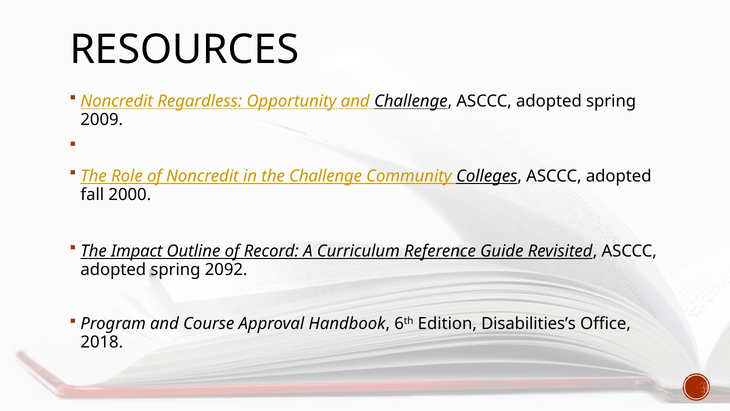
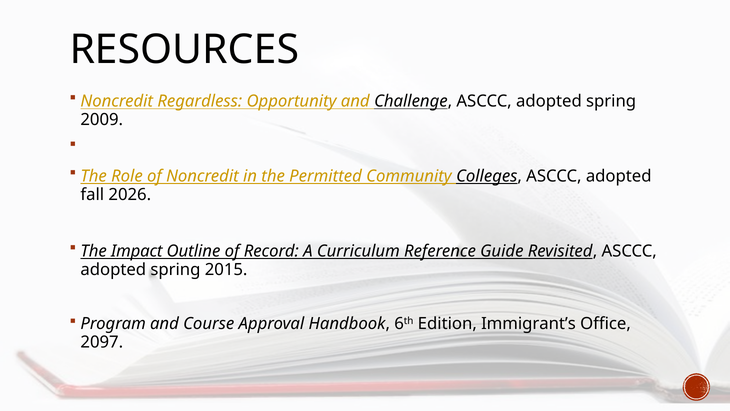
the Challenge: Challenge -> Permitted (326, 176)
2000: 2000 -> 2026 (130, 194)
2092: 2092 -> 2015 (226, 269)
Disabilities’s: Disabilities’s -> Immigrant’s (528, 324)
2018: 2018 -> 2097 (102, 342)
